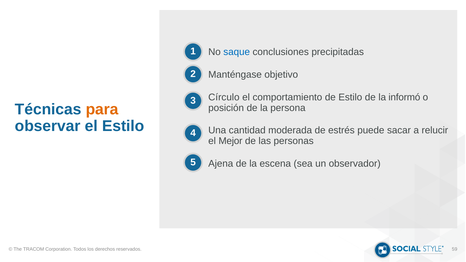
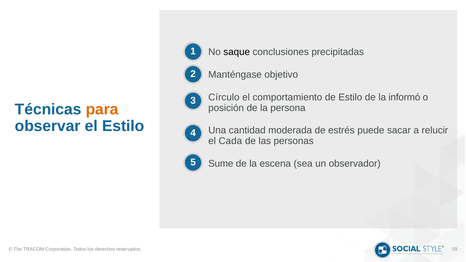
saque colour: blue -> black (237, 52)
Mejor: Mejor -> Cada (230, 141)
Ajena: Ajena -> Sume (221, 164)
